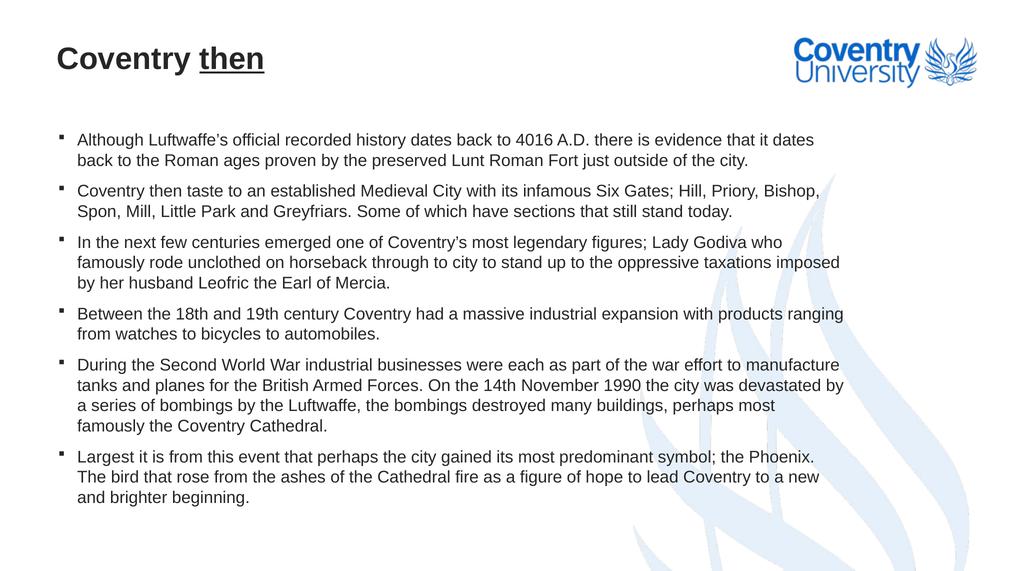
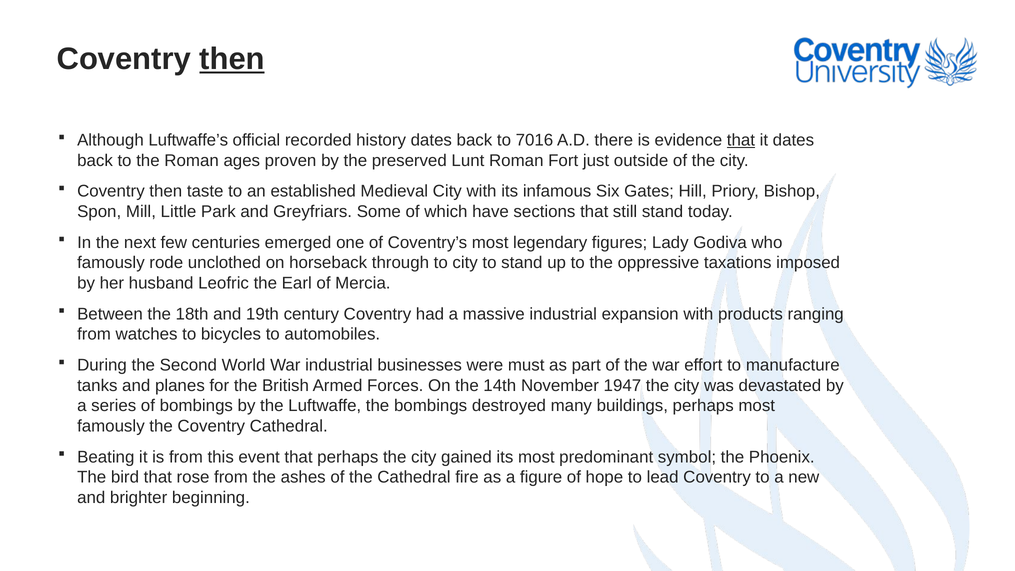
4016: 4016 -> 7016 (534, 140)
that underline: none -> present (741, 140)
each: each -> must (526, 365)
1990: 1990 -> 1947 (622, 385)
Largest: Largest -> Beating (106, 457)
